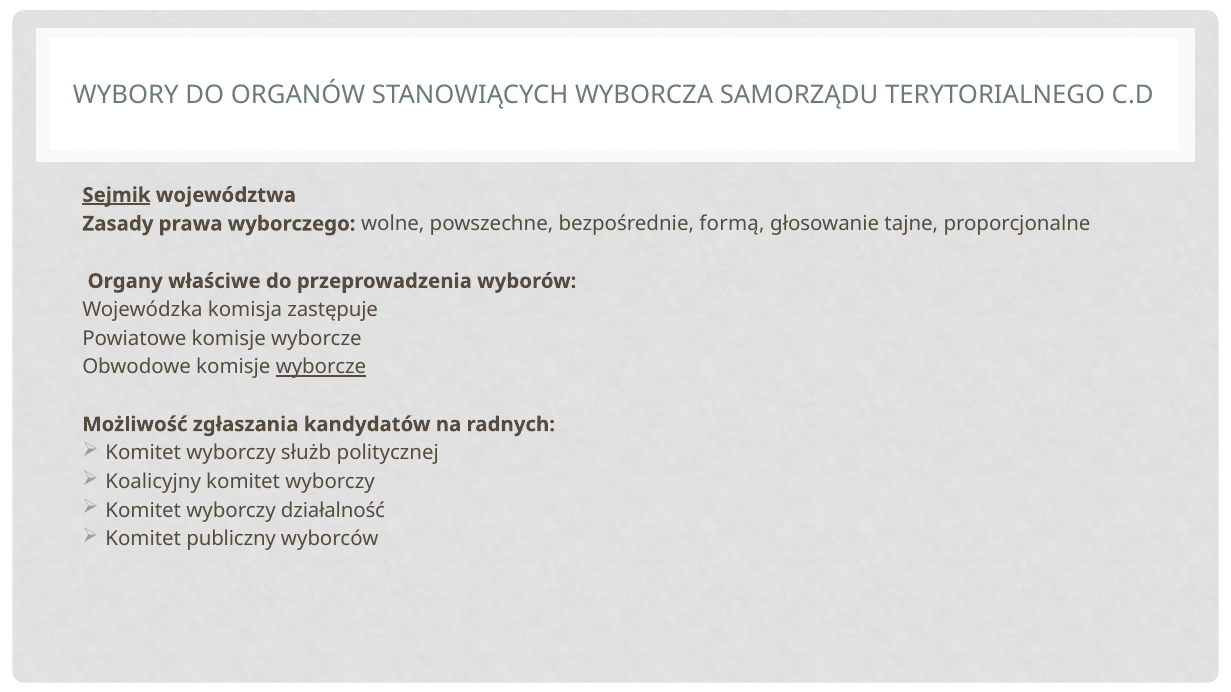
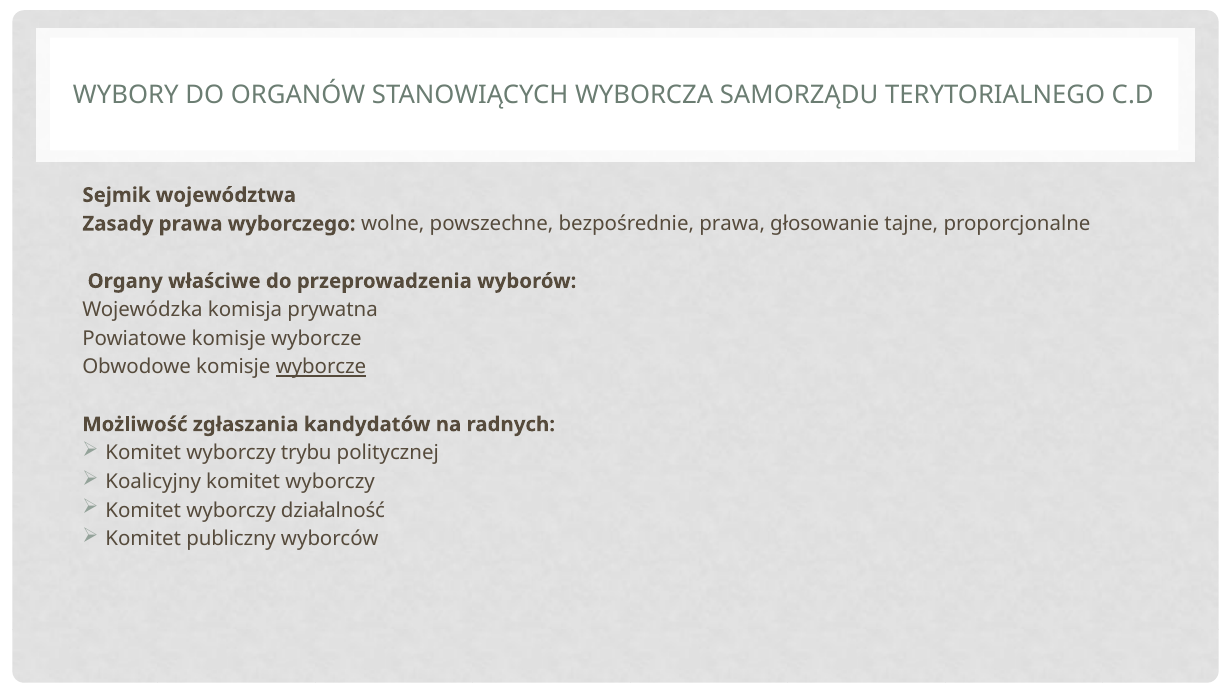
Sejmik underline: present -> none (116, 195)
bezpośrednie formą: formą -> prawa (732, 224)
zastępuje: zastępuje -> prywatna (333, 310)
służb: służb -> trybu (306, 453)
